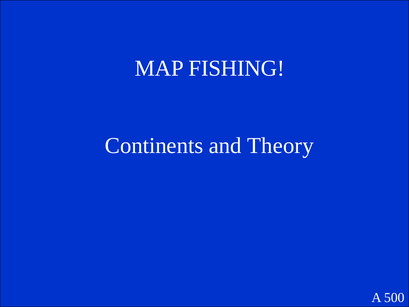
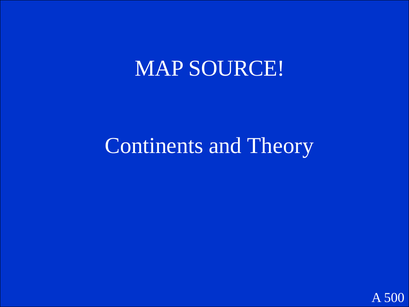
FISHING: FISHING -> SOURCE (237, 68)
